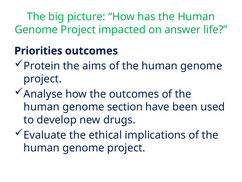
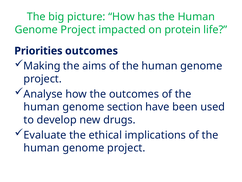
answer: answer -> protein (183, 30)
Protein: Protein -> Making (42, 66)
